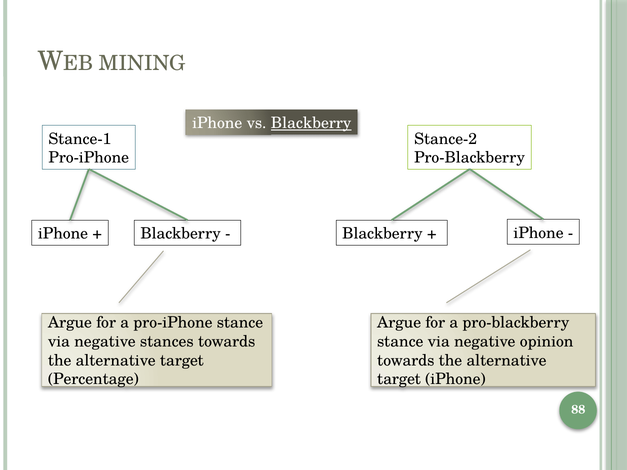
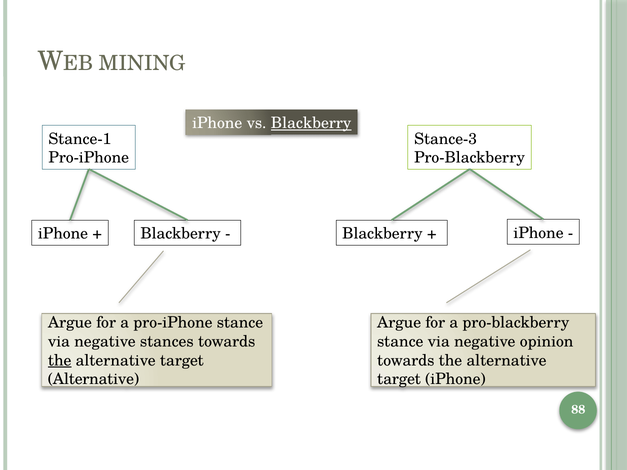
Stance-2: Stance-2 -> Stance-3 (446, 139)
the underline: none -> present (60, 361)
Percentage: Percentage -> Alternative (93, 379)
